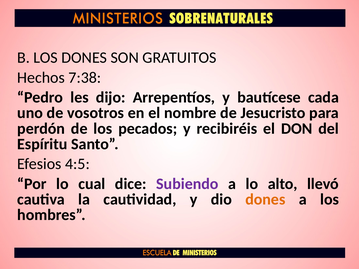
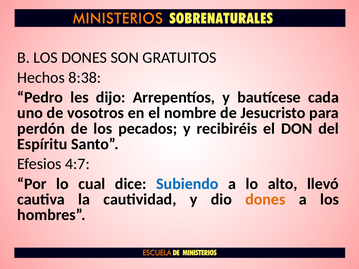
7:38: 7:38 -> 8:38 (85, 78)
4:5: 4:5 -> 4:7 (77, 164)
Subiendo colour: purple -> blue (187, 184)
